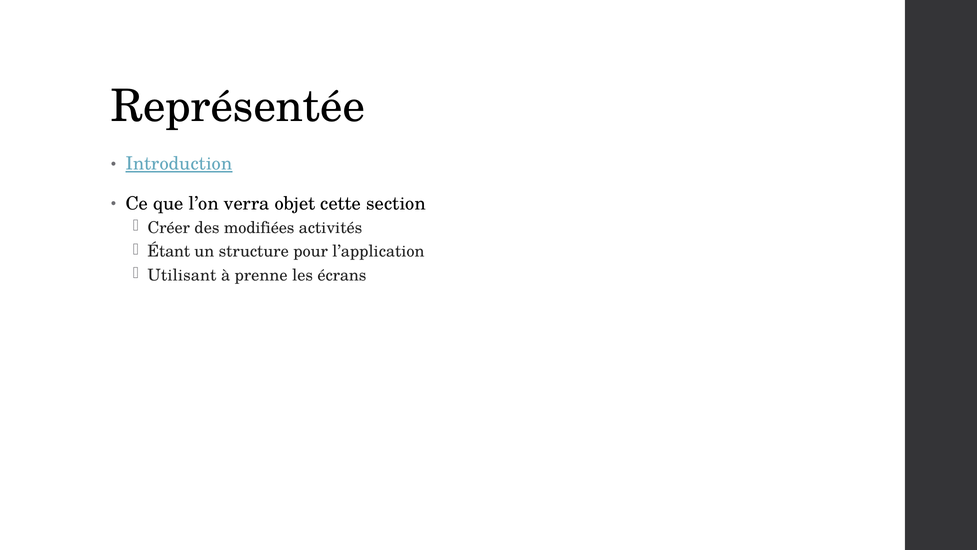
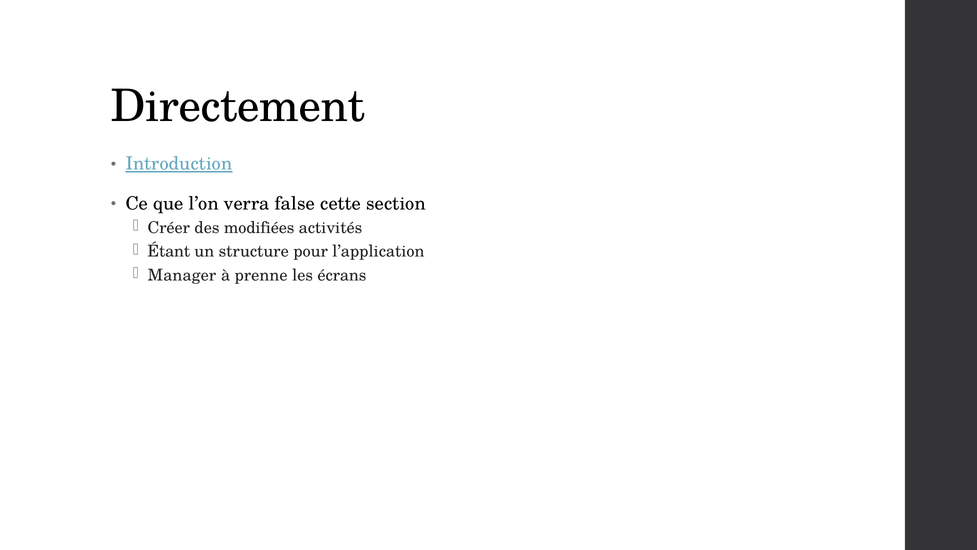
Représentée: Représentée -> Directement (238, 106)
objet: objet -> false (295, 204)
Utilisant: Utilisant -> Manager (182, 275)
